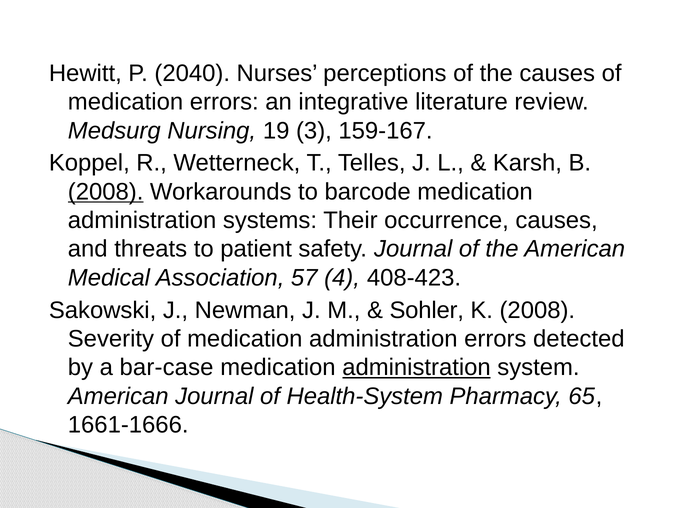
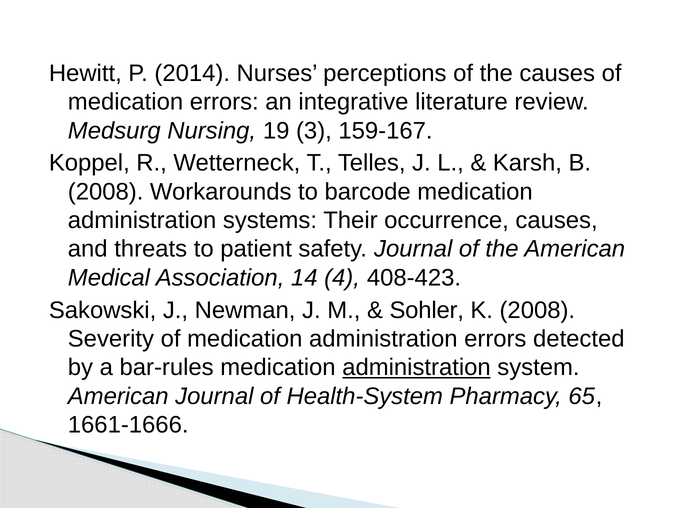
2040: 2040 -> 2014 (192, 73)
2008 underline: present -> none (106, 192)
57: 57 -> 14 (304, 278)
bar-case: bar-case -> bar-rules (167, 367)
